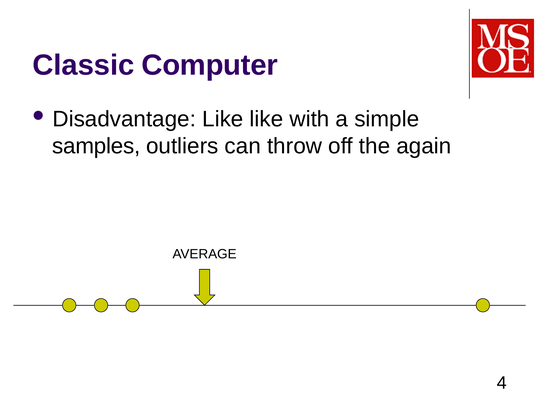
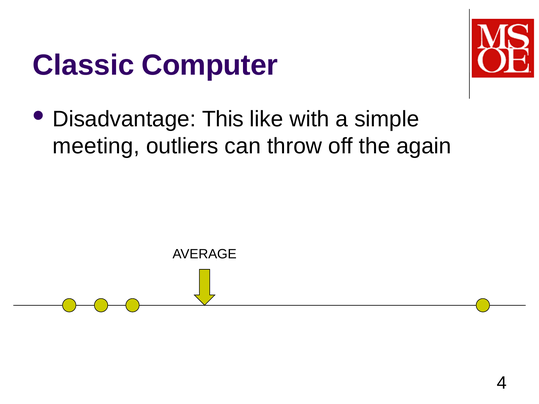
Disadvantage Like: Like -> This (223, 119)
samples: samples -> meeting (96, 146)
